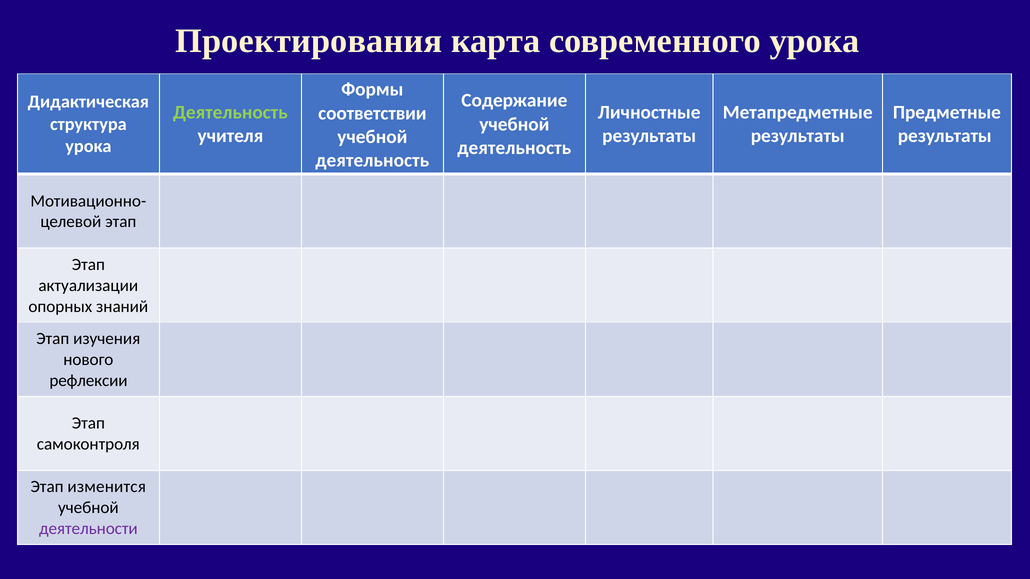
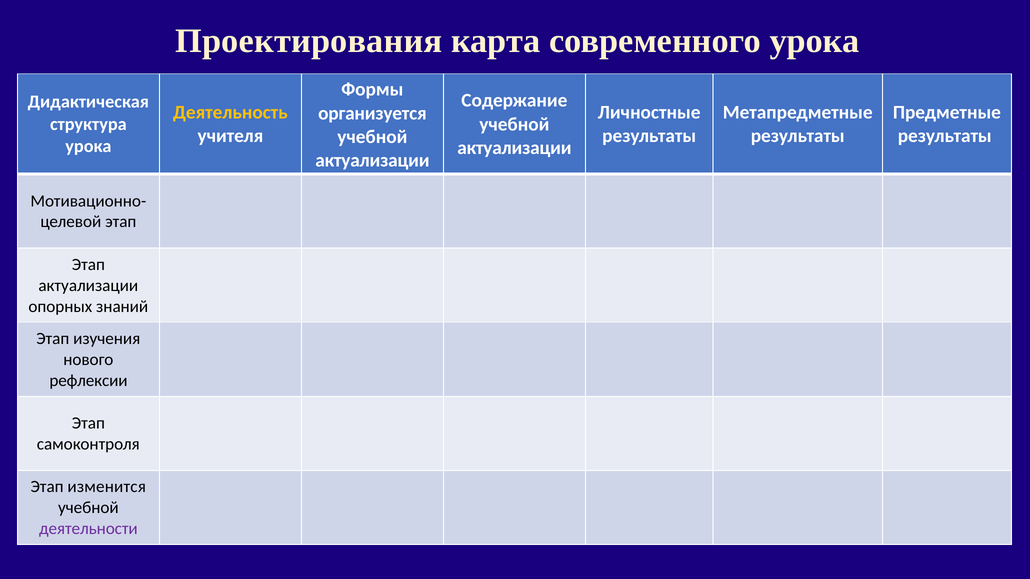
Деятельность colour: light green -> yellow (230, 112)
соответствии: соответствии -> организуется (372, 113)
деятельность: деятельность -> актуализации (514, 148)
деятельность: деятельность -> актуализации (372, 160)
